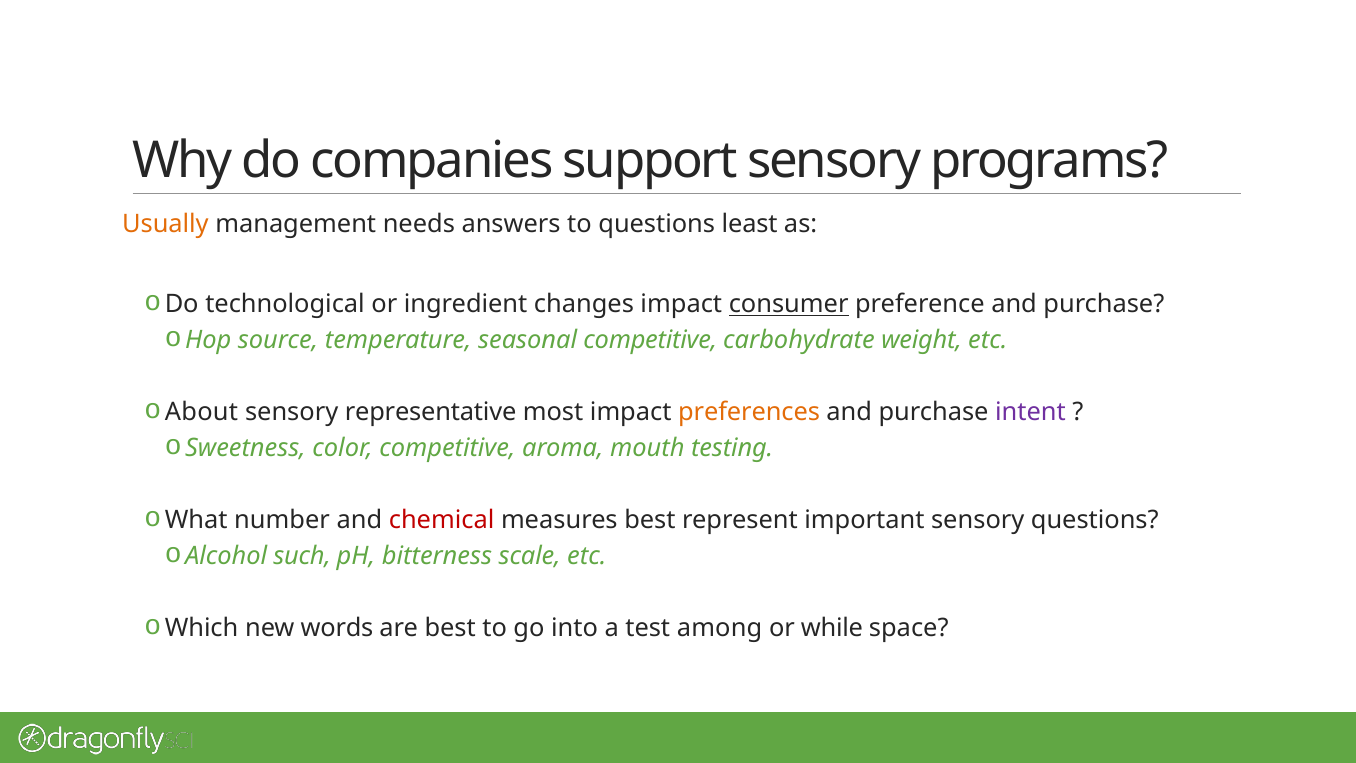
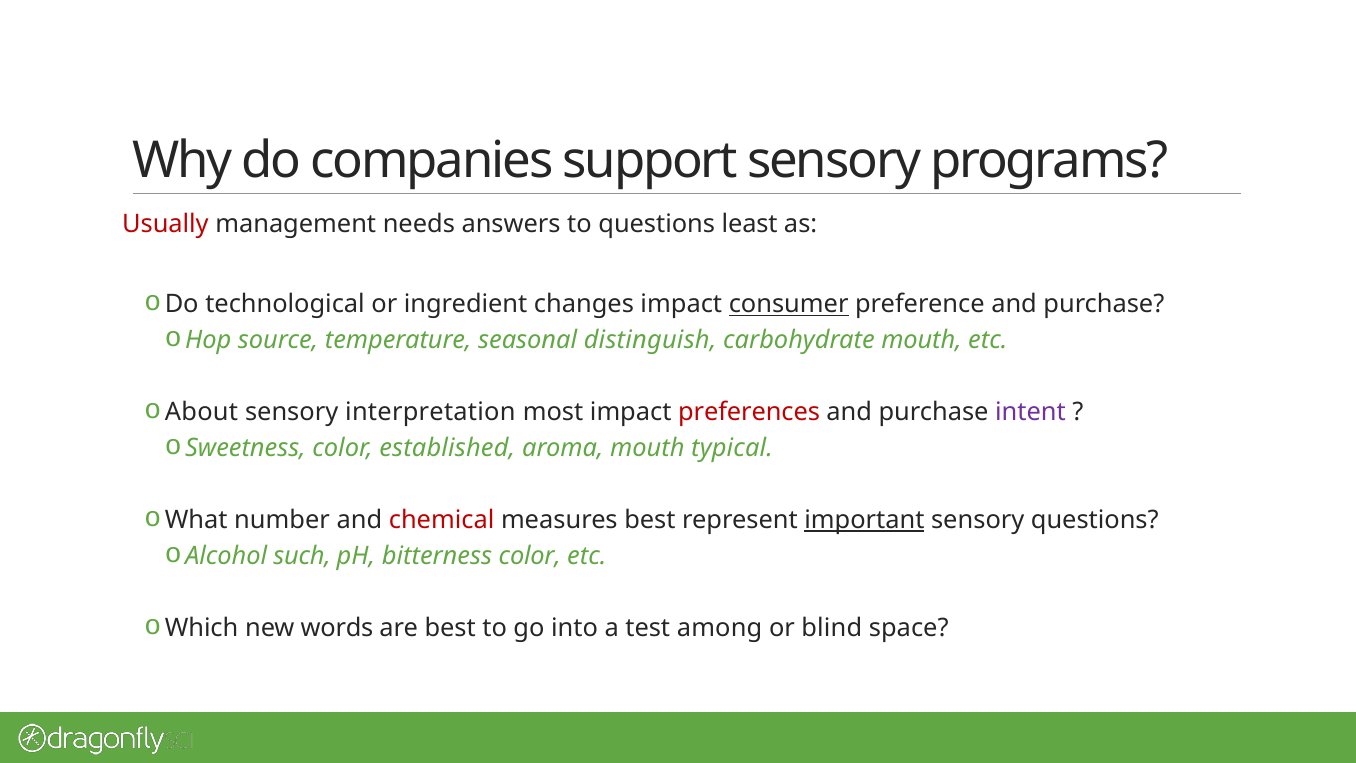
Usually colour: orange -> red (165, 224)
seasonal competitive: competitive -> distinguish (650, 340)
carbohydrate weight: weight -> mouth (921, 340)
representative: representative -> interpretation (430, 412)
preferences colour: orange -> red (749, 412)
color competitive: competitive -> established (447, 448)
testing: testing -> typical (732, 448)
important underline: none -> present (864, 520)
bitterness scale: scale -> color (530, 556)
while: while -> blind (832, 628)
